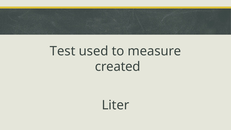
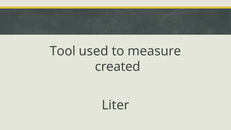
Test: Test -> Tool (63, 51)
